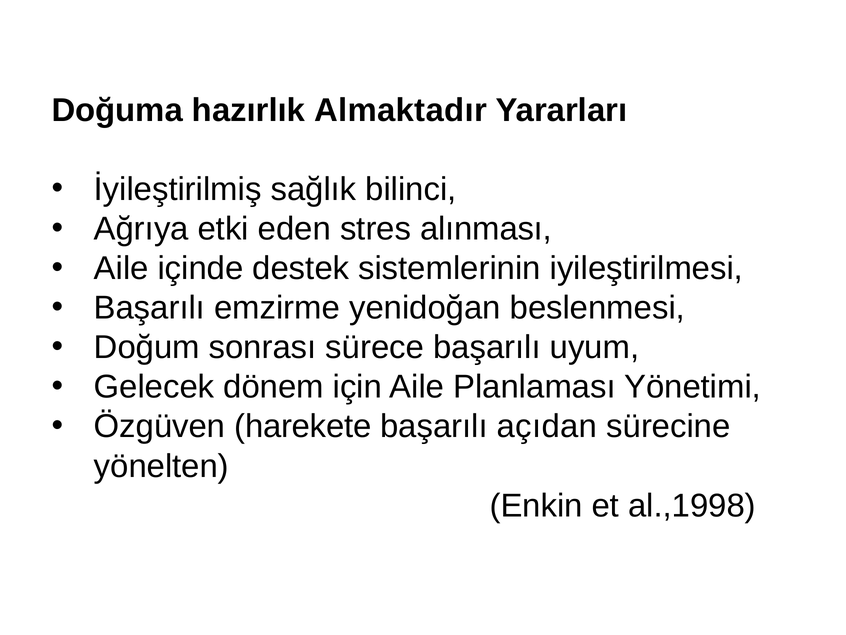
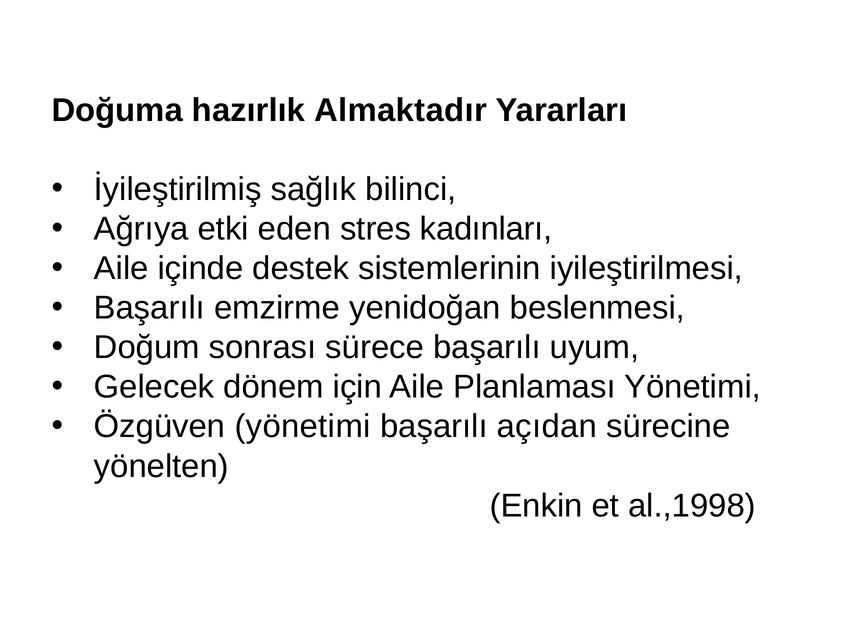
alınması: alınması -> kadınları (486, 229)
Özgüven harekete: harekete -> yönetimi (303, 426)
